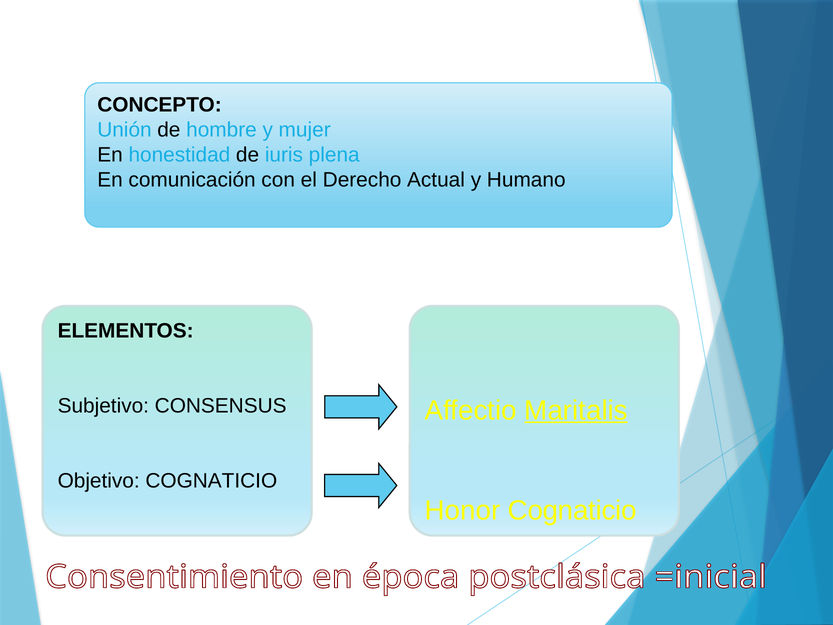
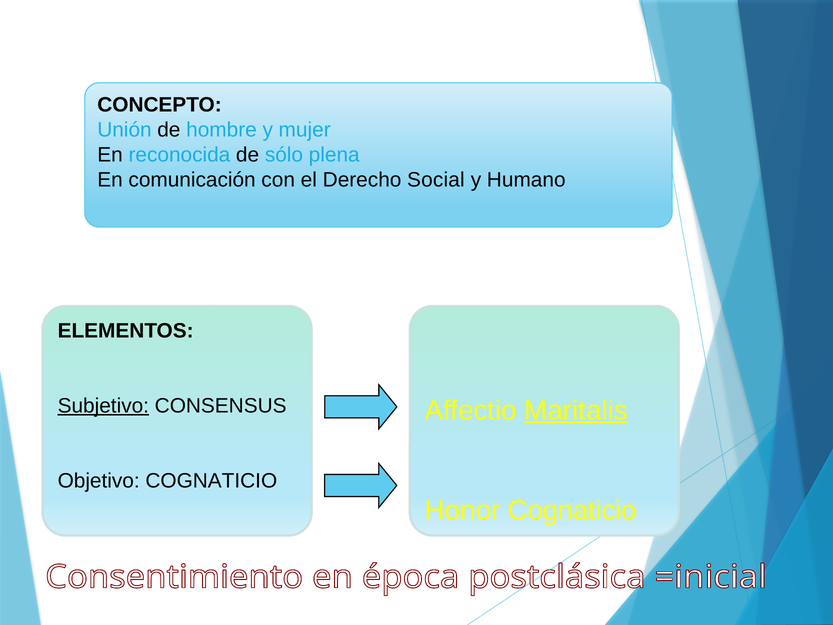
honestidad: honestidad -> reconocida (179, 155)
iuris: iuris -> sólo (284, 155)
Actual: Actual -> Social (436, 180)
Subjetivo underline: none -> present (103, 406)
